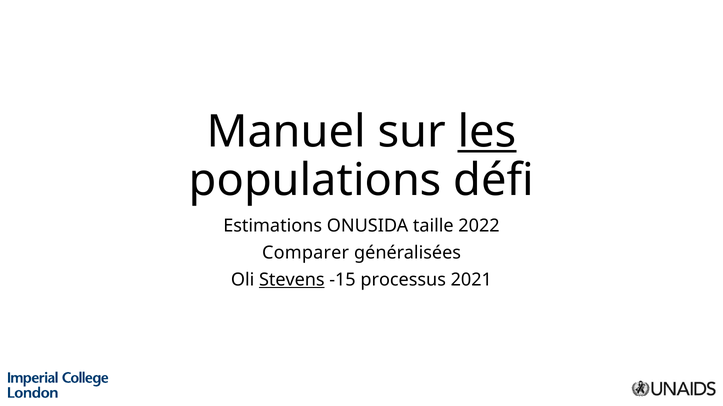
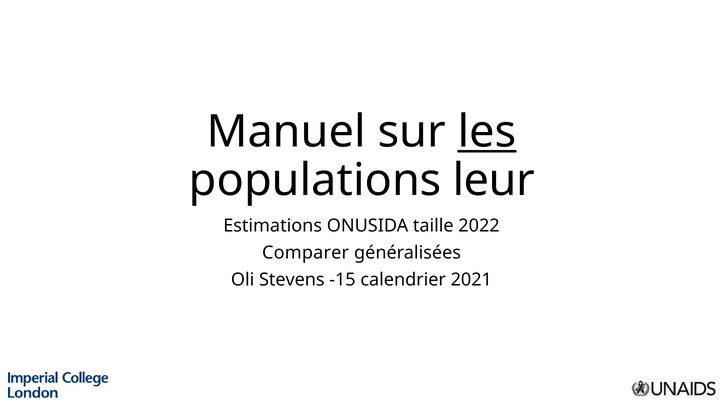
défi: défi -> leur (494, 181)
Stevens underline: present -> none (292, 280)
processus: processus -> calendrier (403, 280)
